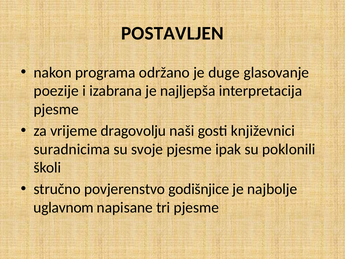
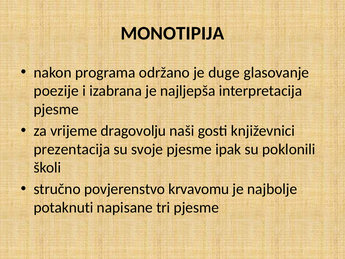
POSTAVLJEN: POSTAVLJEN -> MONOTIPIJA (172, 33)
suradnicima: suradnicima -> prezentacija (72, 149)
godišnjice: godišnjice -> krvavomu (199, 189)
uglavnom: uglavnom -> potaknuti (64, 207)
